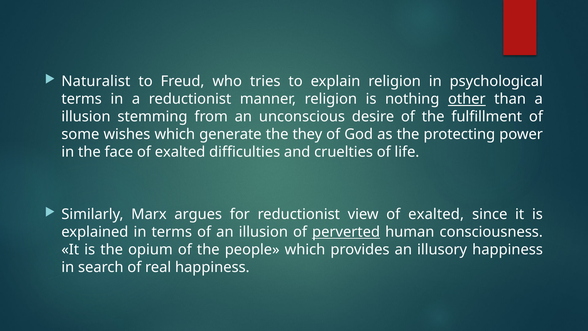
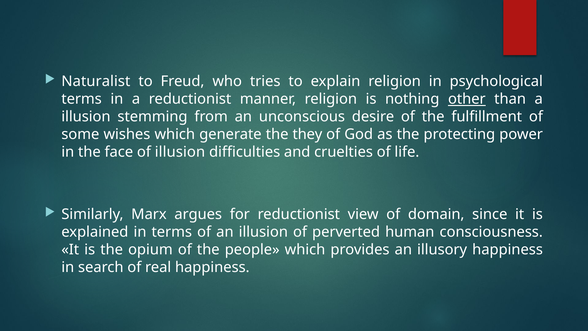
face of exalted: exalted -> illusion (180, 152)
view of exalted: exalted -> domain (436, 214)
perverted underline: present -> none (346, 232)
